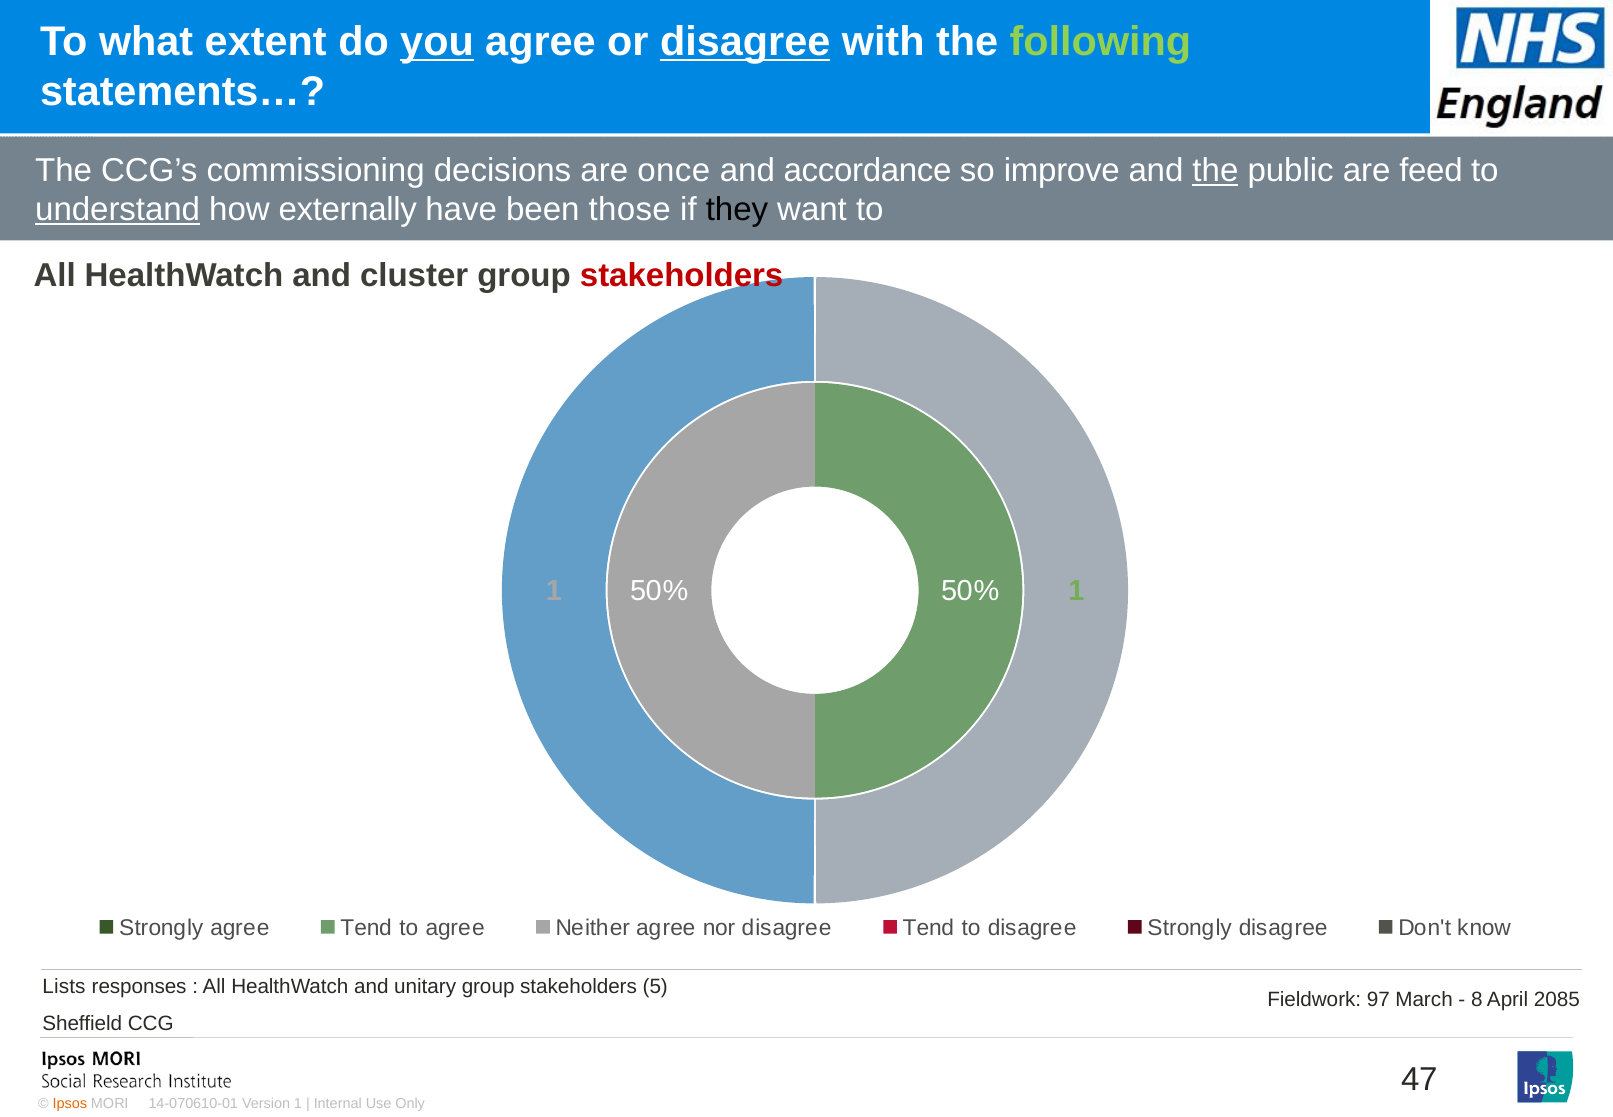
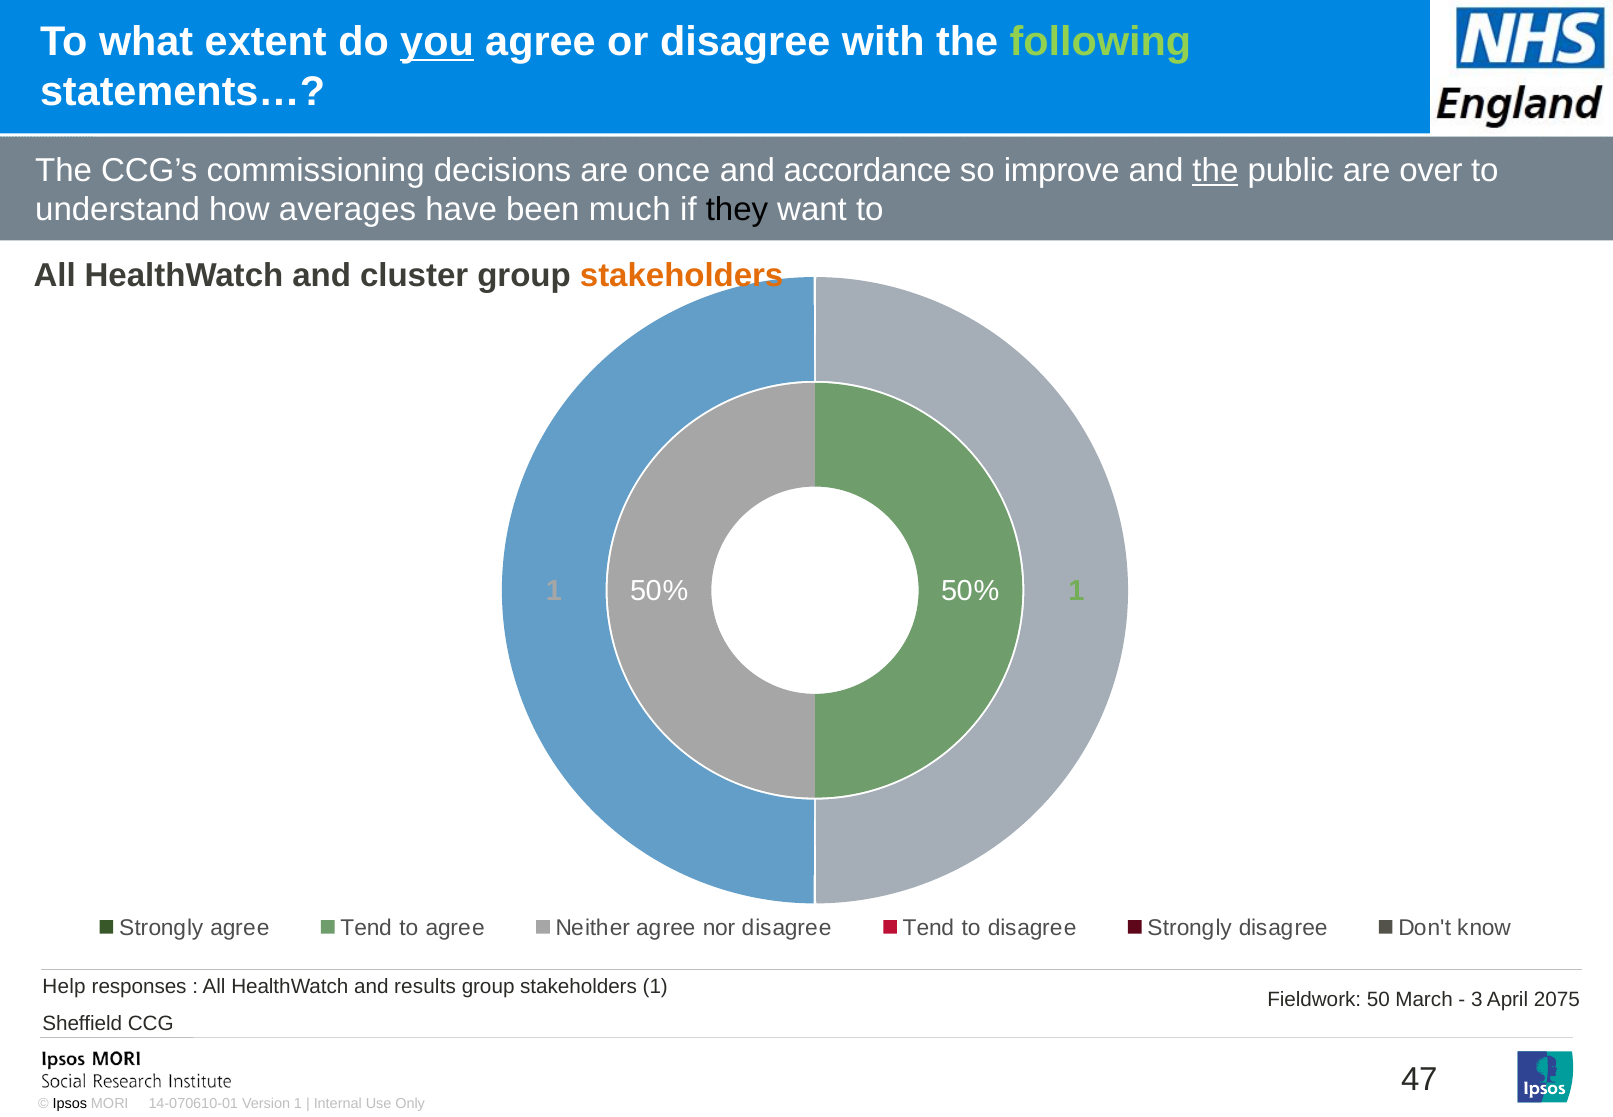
disagree underline: present -> none (745, 42)
feed: feed -> over (1431, 170)
understand underline: present -> none (118, 210)
externally: externally -> averages (348, 210)
those: those -> much (630, 210)
stakeholders colour: red -> orange (682, 276)
Lists: Lists -> Help (64, 986)
unitary: unitary -> results (425, 986)
stakeholders 5: 5 -> 1 (655, 986)
97: 97 -> 50 (1378, 999)
8: 8 -> 3 (1477, 999)
2085: 2085 -> 2075 (1557, 999)
Ipsos colour: orange -> black (70, 1103)
